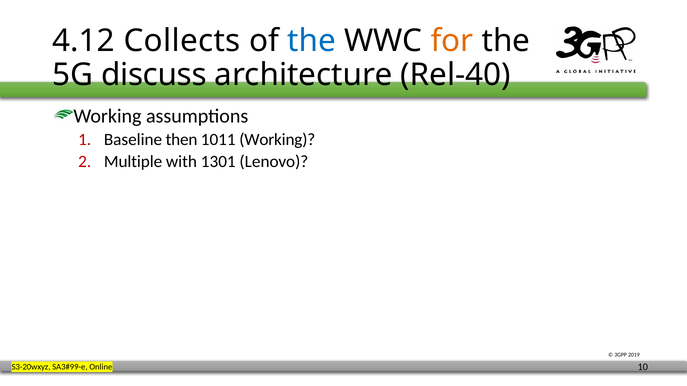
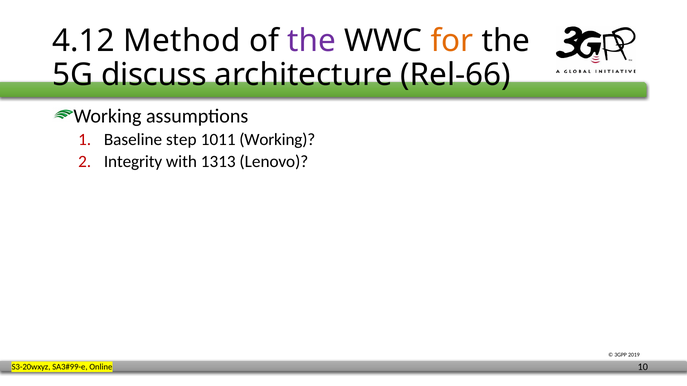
Collects: Collects -> Method (182, 41)
the colour: blue -> purple (312, 41)
Rel-40: Rel-40 -> Rel-66 (456, 75)
then: then -> step (181, 140)
Multiple: Multiple -> Integrity (133, 162)
1301: 1301 -> 1313 (218, 162)
